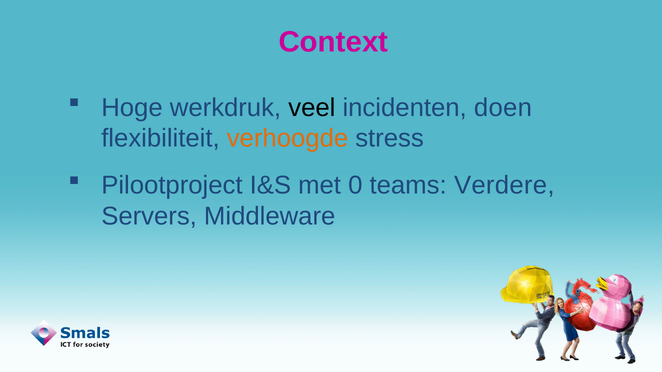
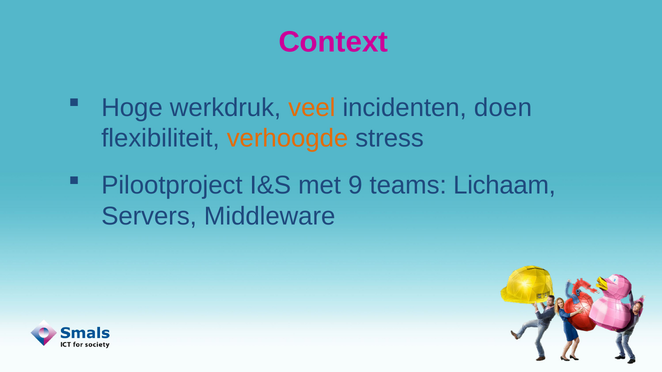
veel colour: black -> orange (312, 108)
0: 0 -> 9 (355, 185)
Verdere: Verdere -> Lichaam (505, 185)
